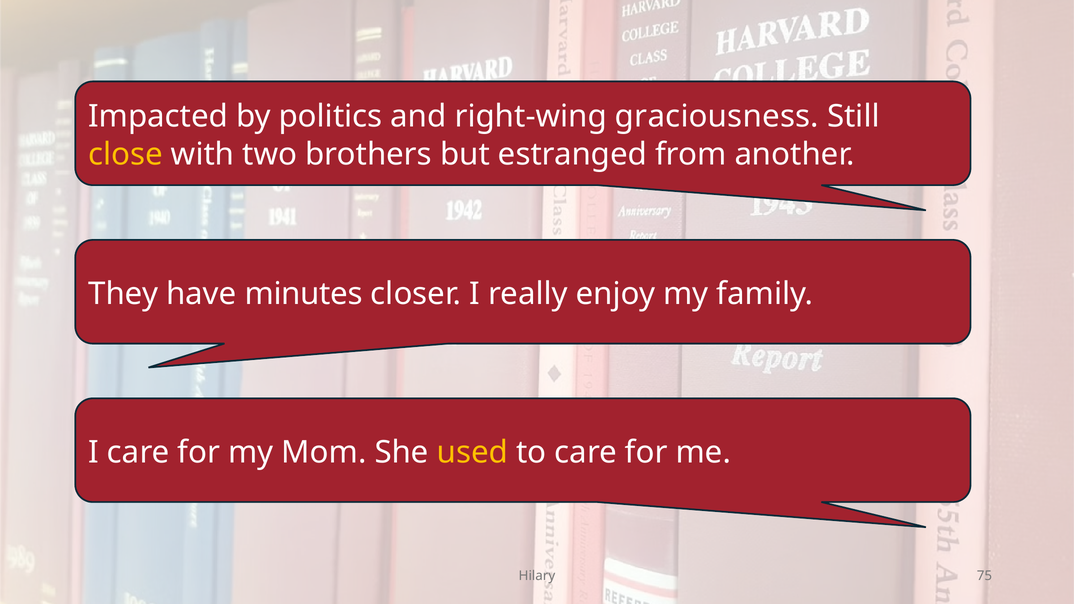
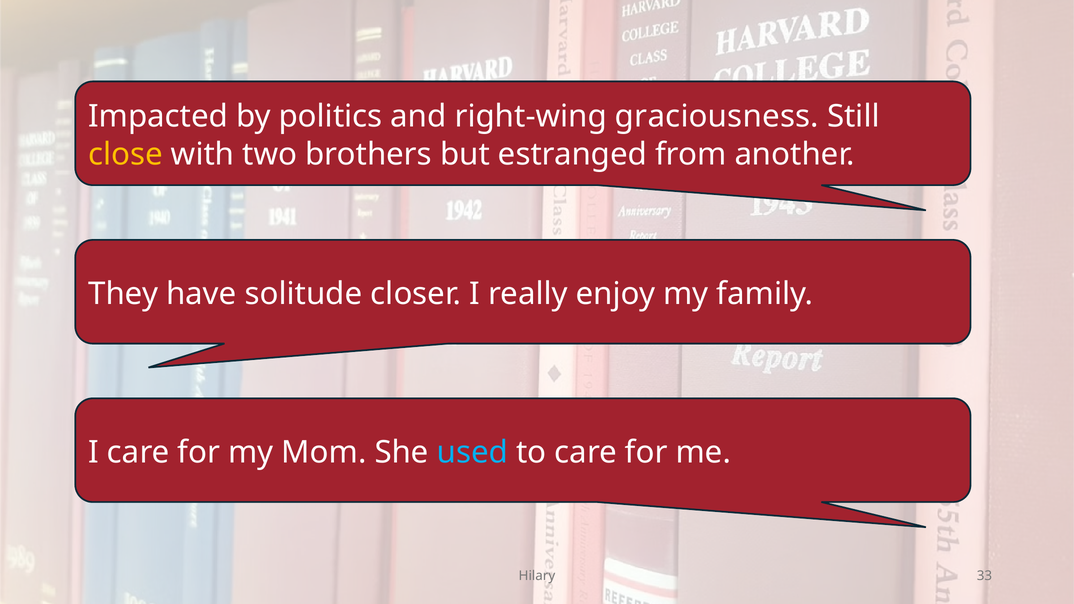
minutes: minutes -> solitude (303, 294)
used colour: yellow -> light blue (472, 452)
75: 75 -> 33 (984, 576)
